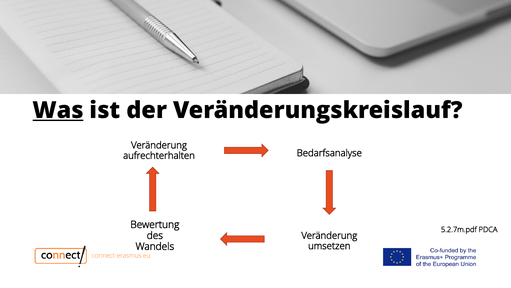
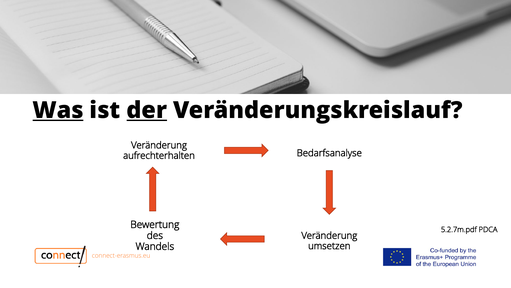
der underline: none -> present (147, 110)
